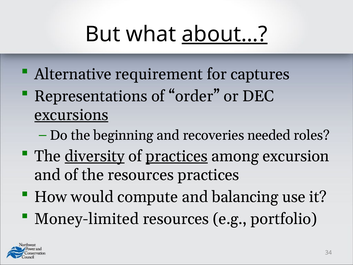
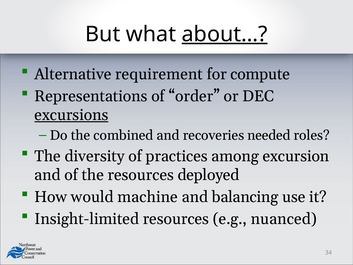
captures: captures -> compute (260, 74)
beginning: beginning -> combined (123, 135)
diversity underline: present -> none (95, 156)
practices underline: present -> none (177, 156)
resources practices: practices -> deployed (208, 175)
compute: compute -> machine (148, 197)
Money-limited: Money-limited -> Insight-limited (87, 219)
portfolio: portfolio -> nuanced (284, 219)
